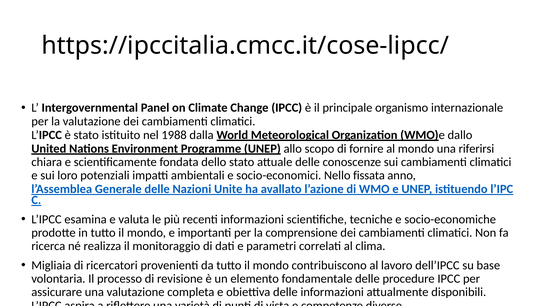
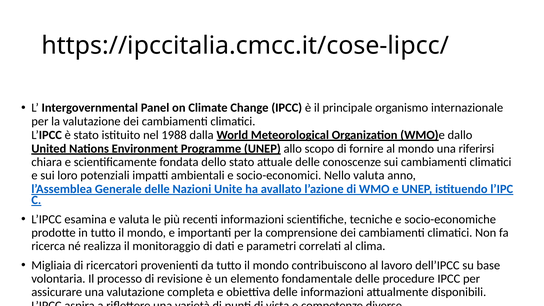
Nello fissata: fissata -> valuta (369, 176)
